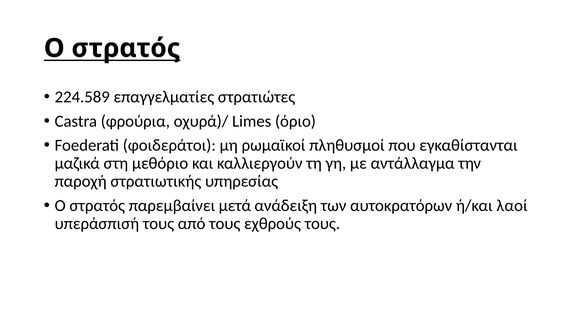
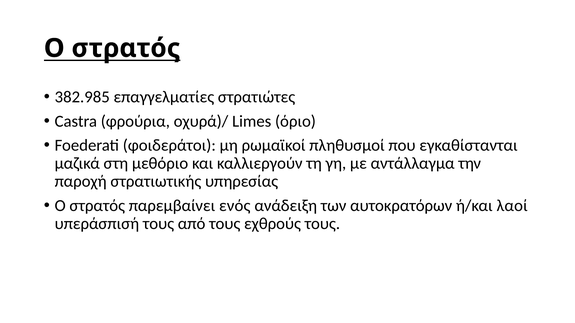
224.589: 224.589 -> 382.985 (82, 97)
μετά: μετά -> ενός (235, 206)
